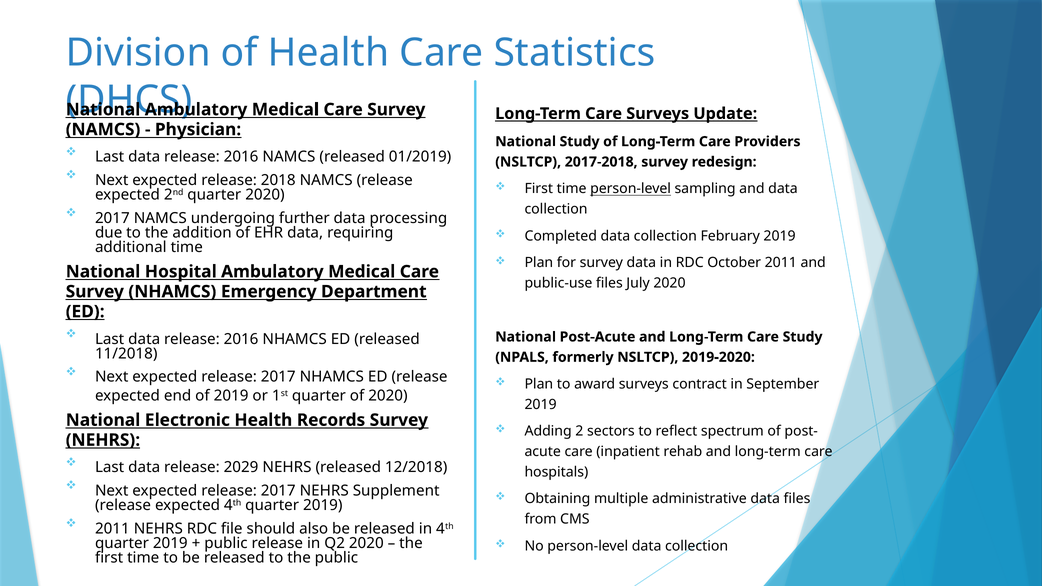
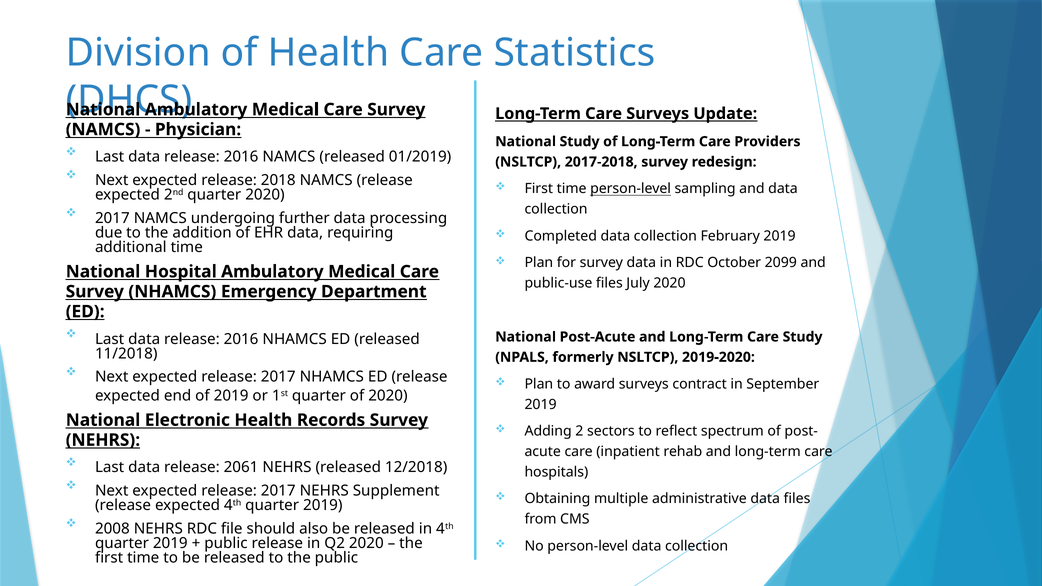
October 2011: 2011 -> 2099 (781, 263)
2029: 2029 -> 2061 (241, 468)
2011: 2011 -> 2008 (112, 529)
